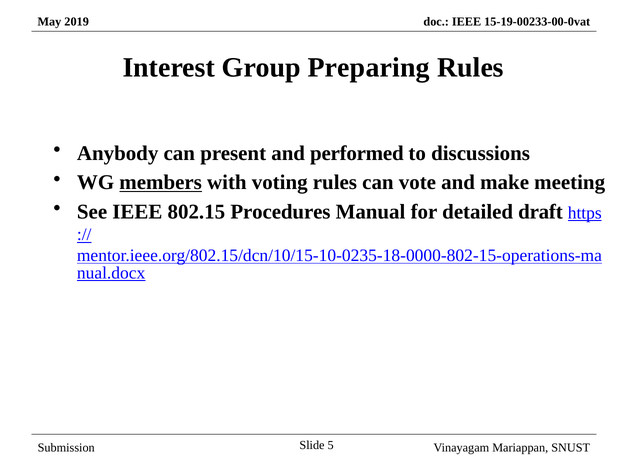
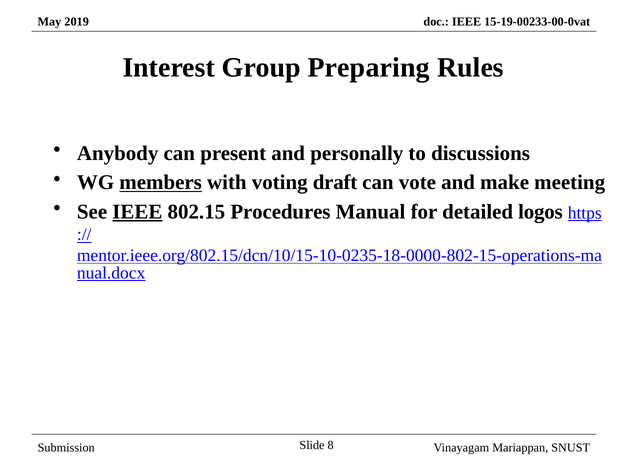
performed: performed -> personally (357, 153)
voting rules: rules -> draft (335, 183)
IEEE underline: none -> present (137, 212)
draft: draft -> logos (540, 212)
5: 5 -> 8 (331, 445)
